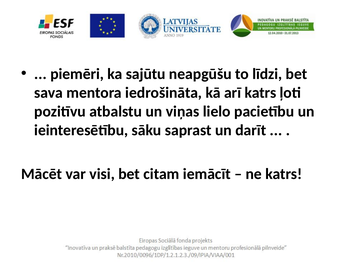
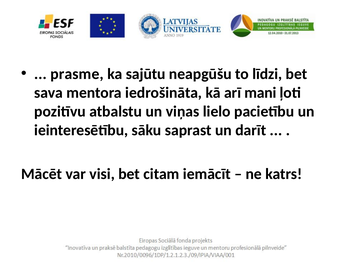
piemēri: piemēri -> prasme (77, 74)
arī katrs: katrs -> mani (260, 92)
